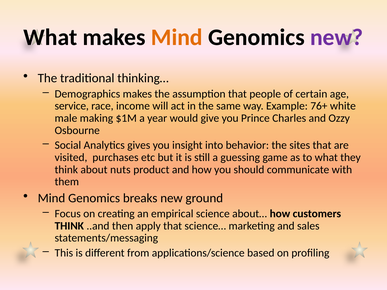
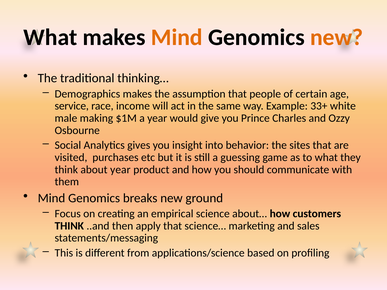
new colour: purple -> orange (337, 37)
76+: 76+ -> 33+ (319, 106)
about nuts: nuts -> year (120, 170)
